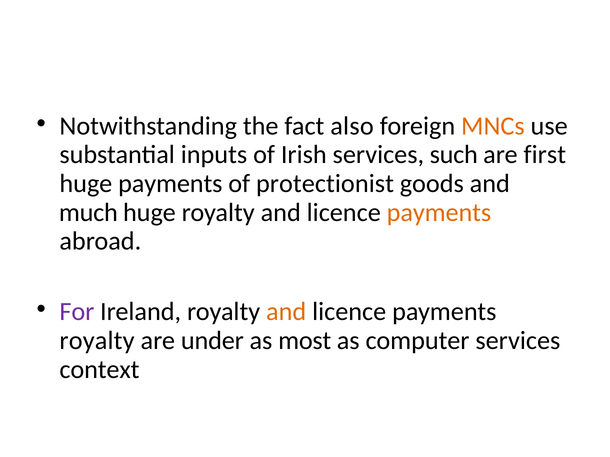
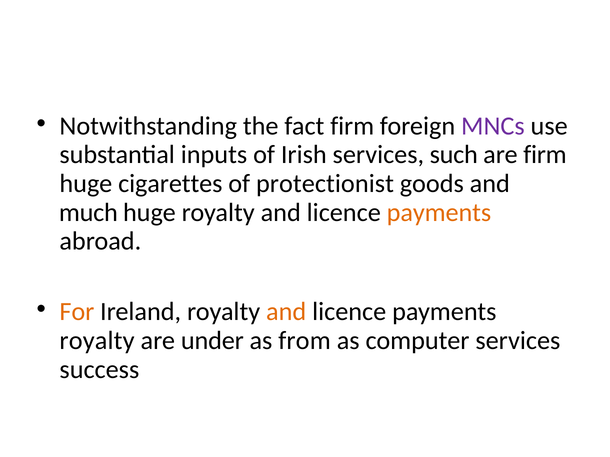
fact also: also -> firm (352, 126)
MNCs colour: orange -> purple (493, 126)
are first: first -> firm (545, 155)
huge payments: payments -> cigarettes (170, 184)
For colour: purple -> orange (77, 312)
most: most -> from (304, 341)
context: context -> success (99, 370)
